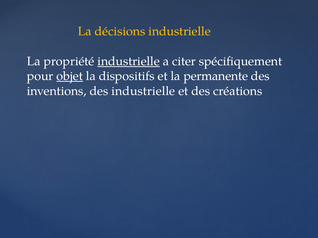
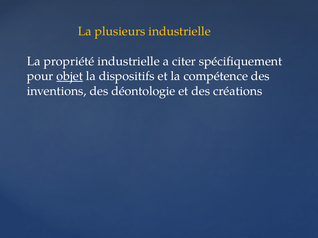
décisions: décisions -> plusieurs (120, 31)
industrielle underline: present -> none (129, 61)
permanente: permanente -> compétence (216, 76)
des industrielle: industrielle -> déontologie (143, 91)
